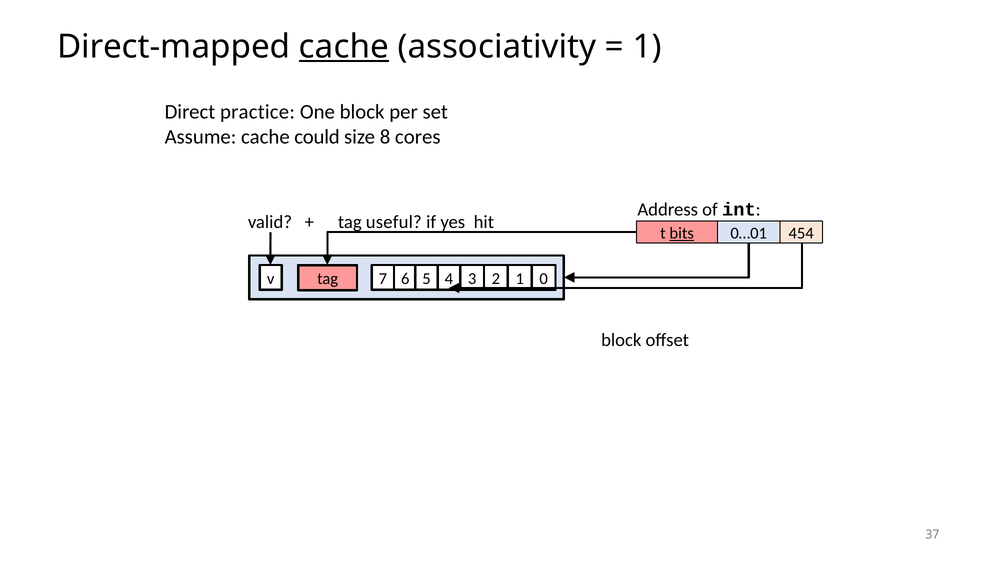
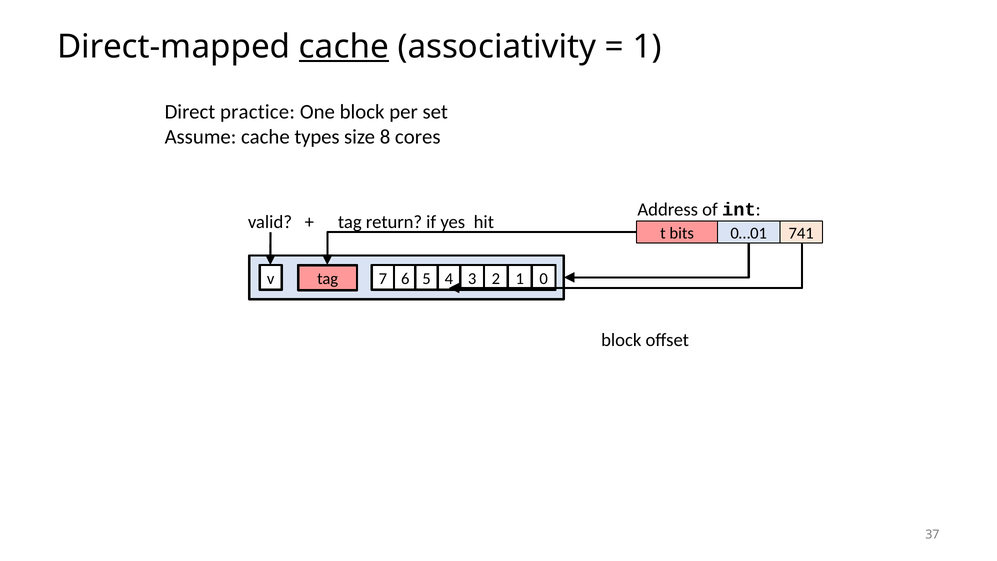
could: could -> types (317, 137)
useful: useful -> return (394, 222)
bits underline: present -> none (682, 233)
454: 454 -> 741 (801, 233)
